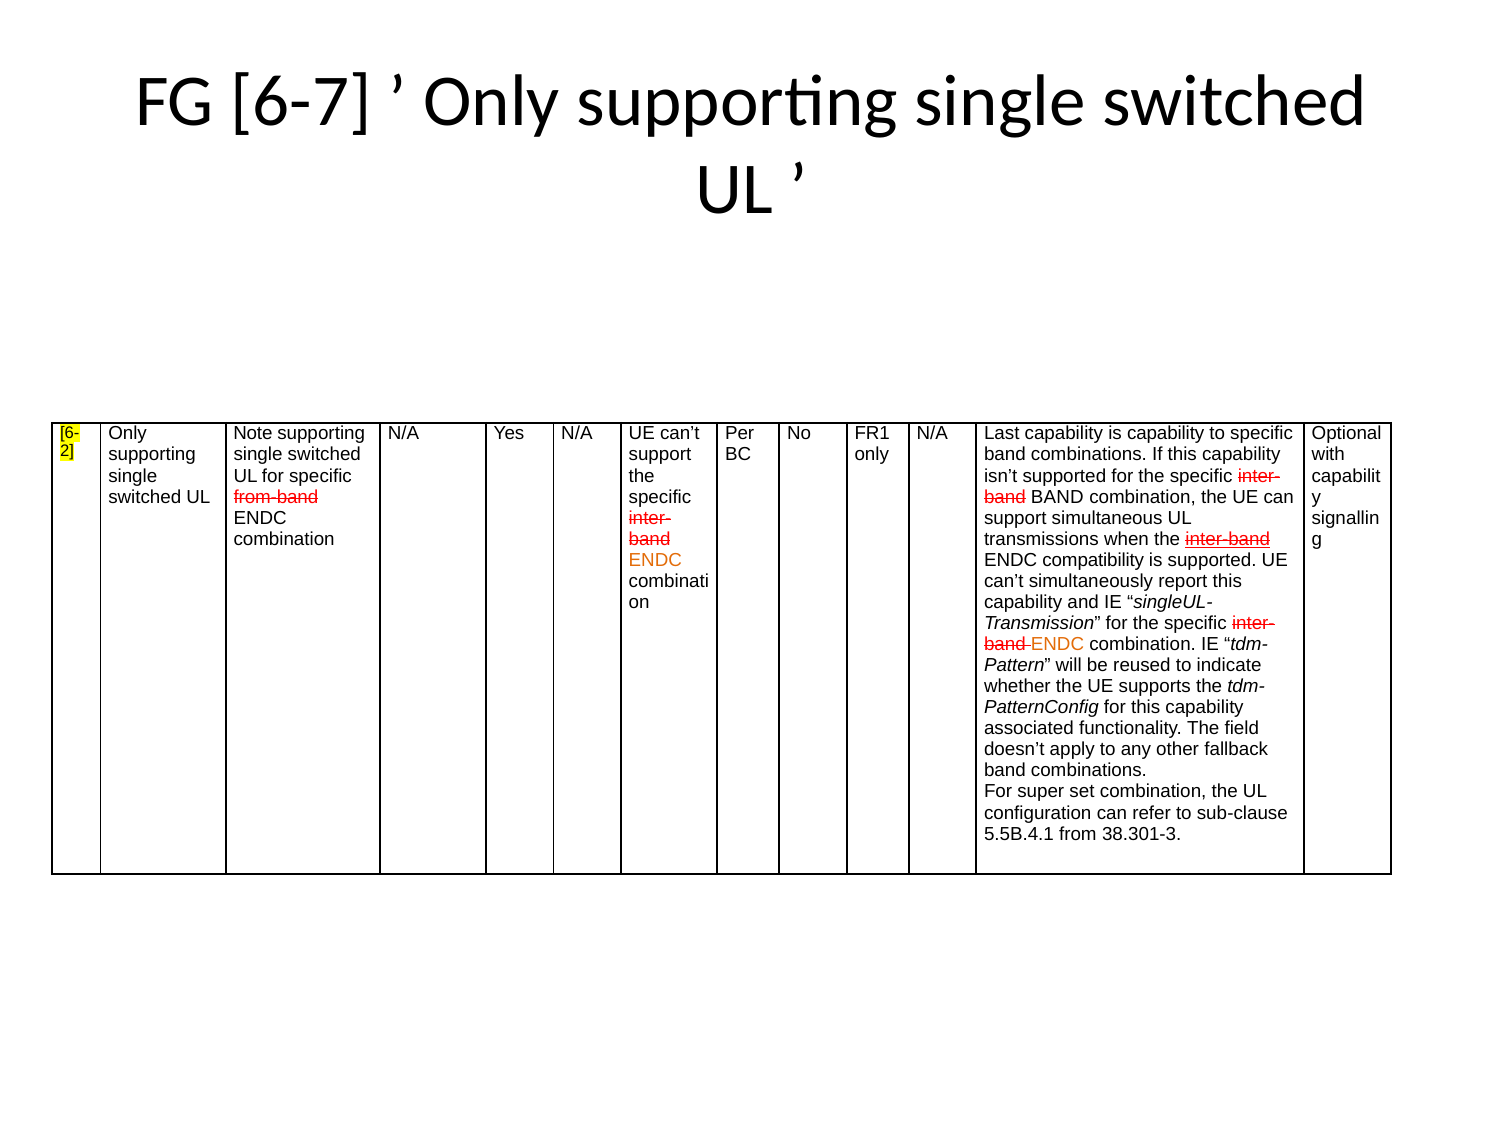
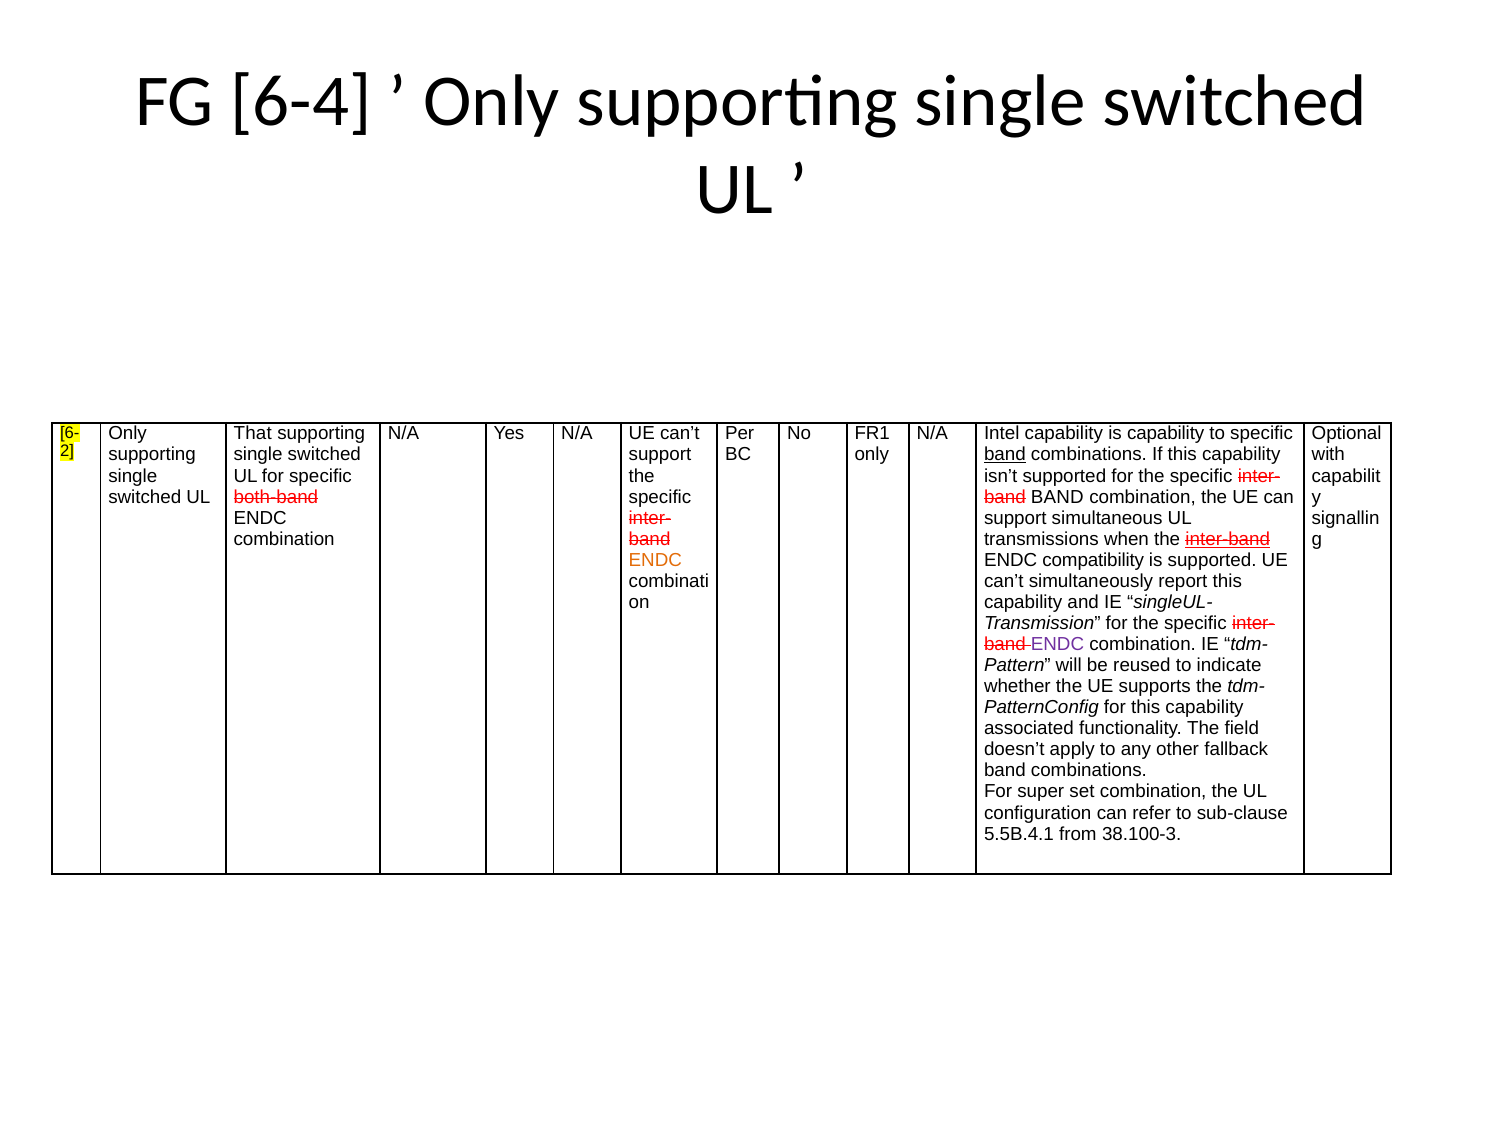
6-7: 6-7 -> 6-4 (301, 102)
Note: Note -> That (253, 434)
Last: Last -> Intel (1002, 434)
band underline: none -> present (1005, 455)
from-band: from-band -> both-band (276, 497)
ENDC colour: orange -> purple (1058, 644)
38.301-3: 38.301-3 -> 38.100-3 (1142, 834)
